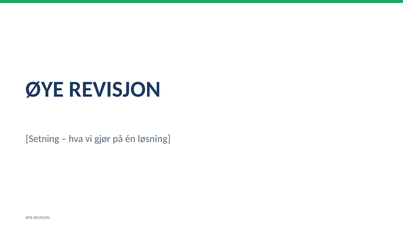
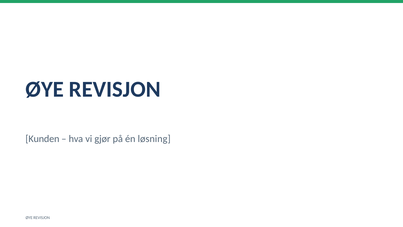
Setning: Setning -> Kunden (42, 139)
